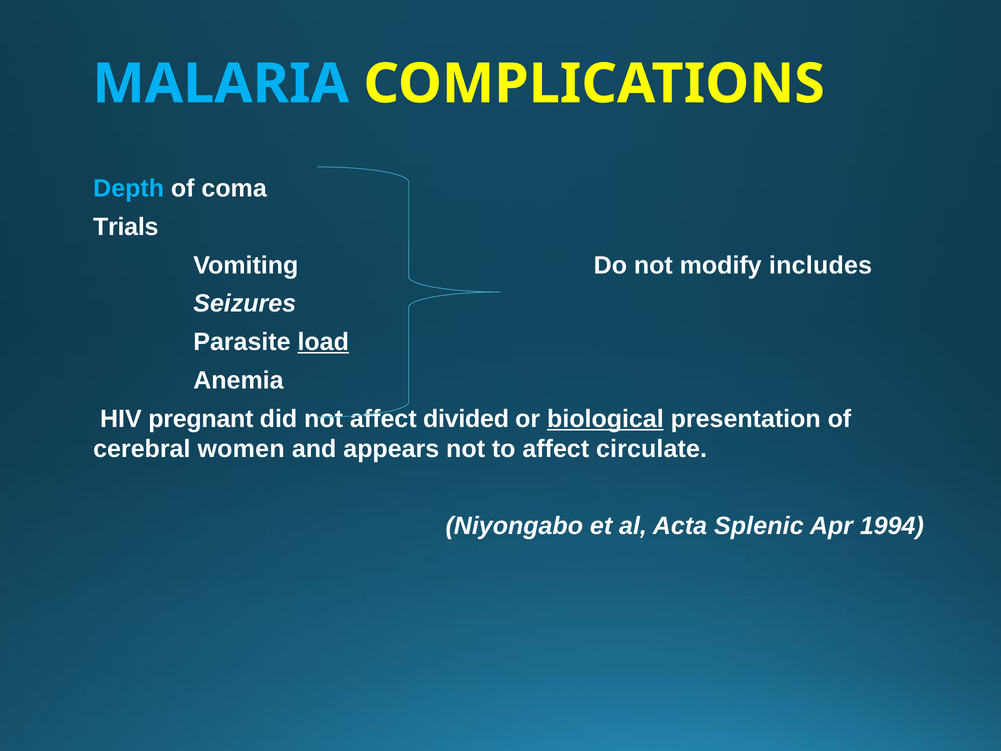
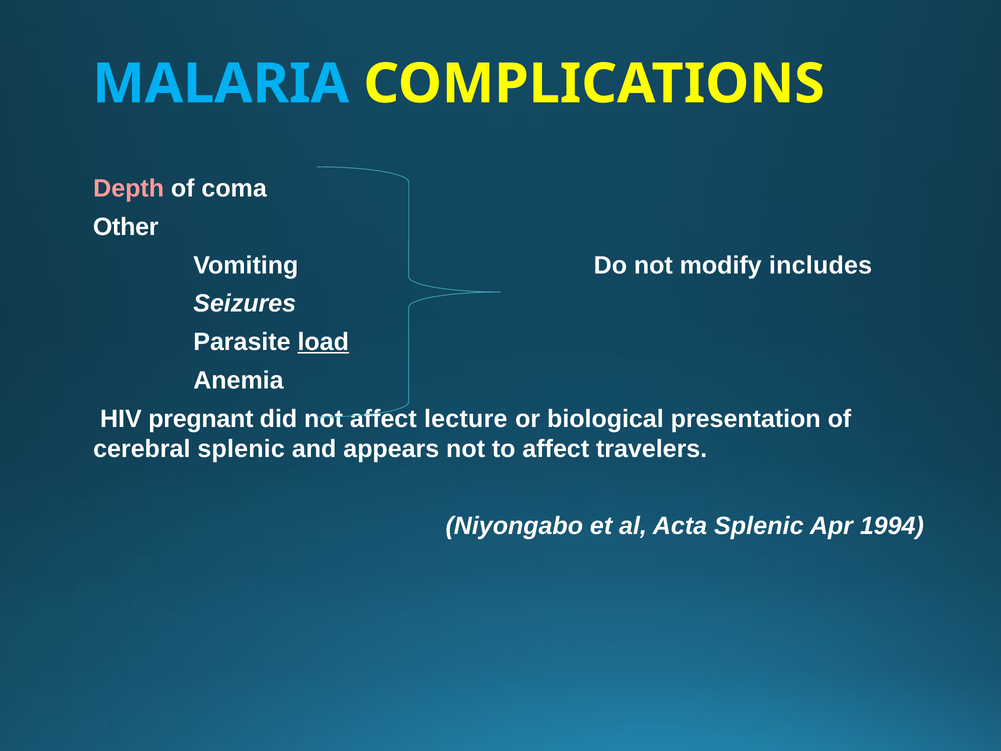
Depth colour: light blue -> pink (129, 188)
Trials: Trials -> Other (126, 227)
divided: divided -> lecture (466, 419)
biological underline: present -> none (605, 419)
cerebral women: women -> splenic (241, 449)
circulate: circulate -> travelers (652, 449)
